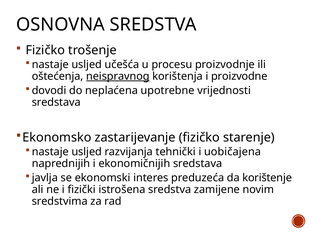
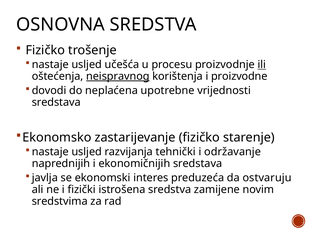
ili underline: none -> present (262, 64)
uobičajena: uobičajena -> održavanje (233, 152)
korištenje: korištenje -> ostvaruju (267, 178)
